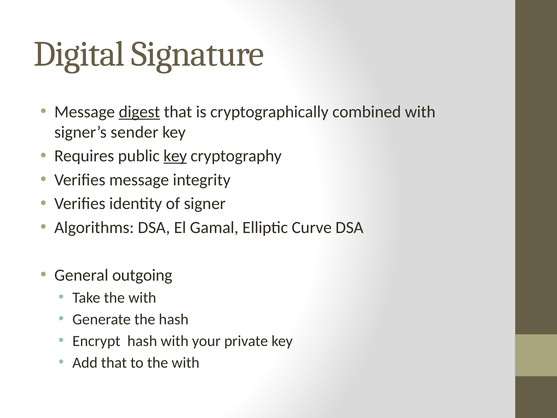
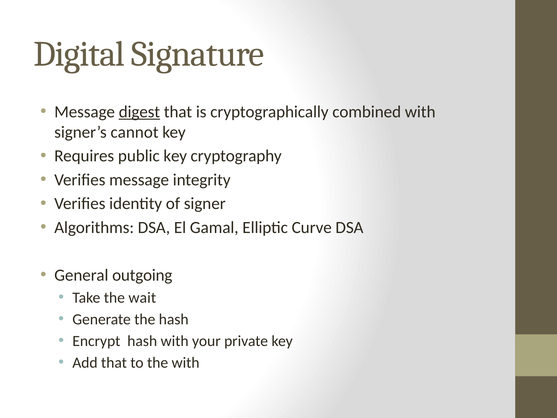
sender: sender -> cannot (135, 132)
key underline: present -> none (175, 156)
Take the with: with -> wait (142, 297)
